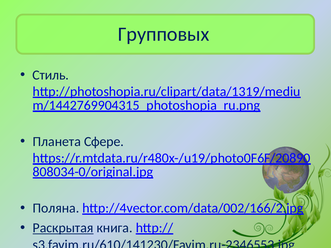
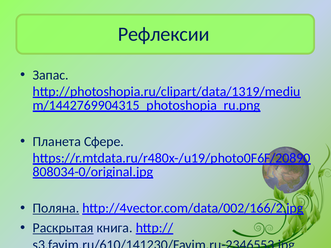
Групповых: Групповых -> Рефлексии (164, 34)
Стиль: Стиль -> Запас (51, 75)
Поляна underline: none -> present (56, 208)
